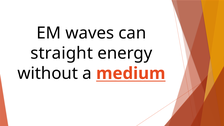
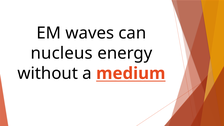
straight: straight -> nucleus (62, 53)
